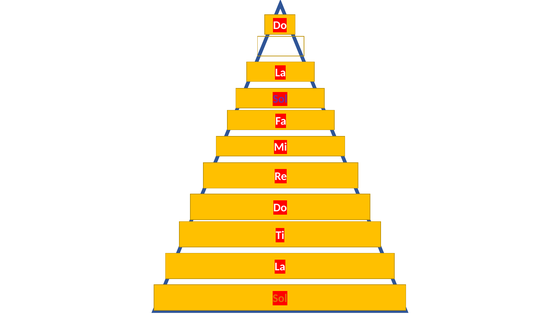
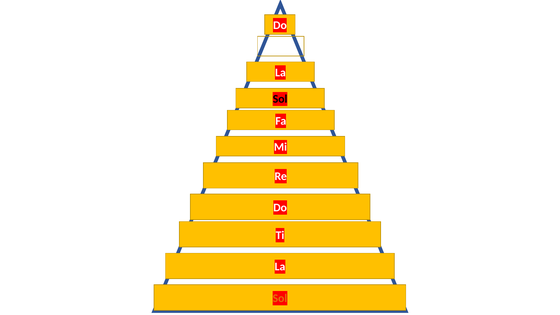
Sol colour: purple -> black (280, 99)
